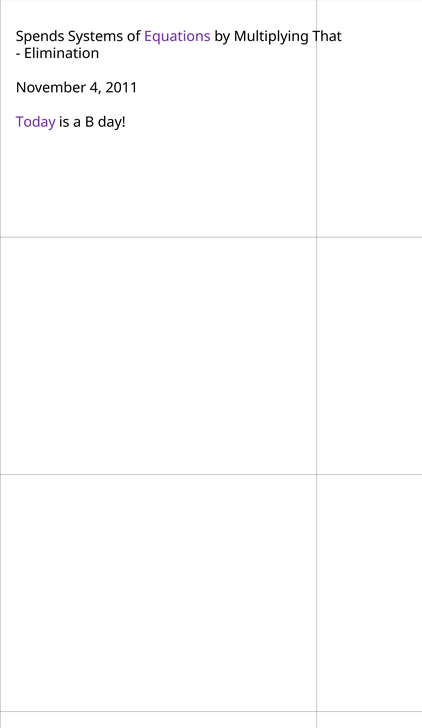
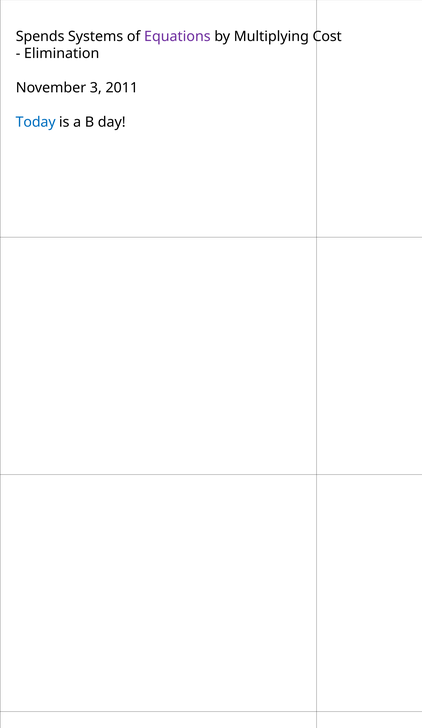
That: That -> Cost (327, 37)
4: 4 -> 3 (96, 88)
Today colour: purple -> blue (36, 122)
